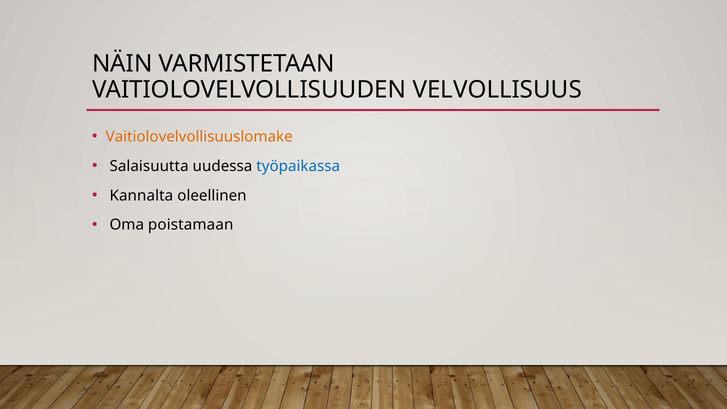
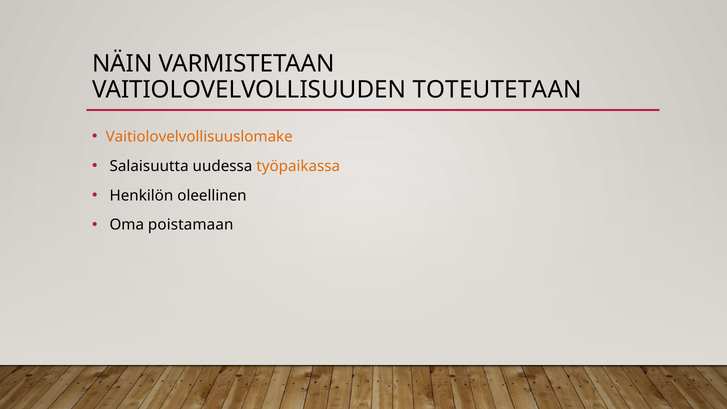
VELVOLLISUUS: VELVOLLISUUS -> TOTEUTETAAN (497, 90)
työpaikassa colour: blue -> orange (298, 166)
Kannalta: Kannalta -> Henkilön (141, 195)
